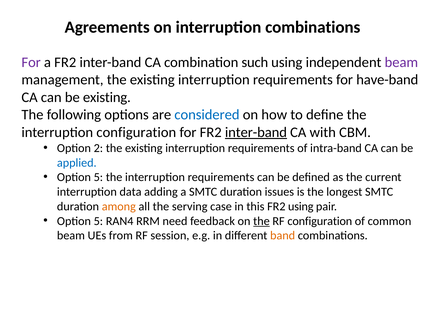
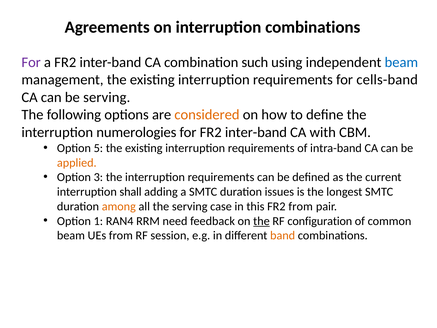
beam colour: purple -> blue (401, 62)
have-band: have-band -> cells-band (387, 80)
be existing: existing -> serving (107, 97)
considered colour: blue -> orange (207, 115)
interruption configuration: configuration -> numerologies (136, 132)
inter-band underline: present -> none (256, 132)
2: 2 -> 5 (98, 148)
applied colour: blue -> orange (77, 163)
5: 5 -> 3 (98, 177)
data: data -> shall (131, 192)
FR2 using: using -> from (301, 206)
5: 5 -> 1 (98, 221)
